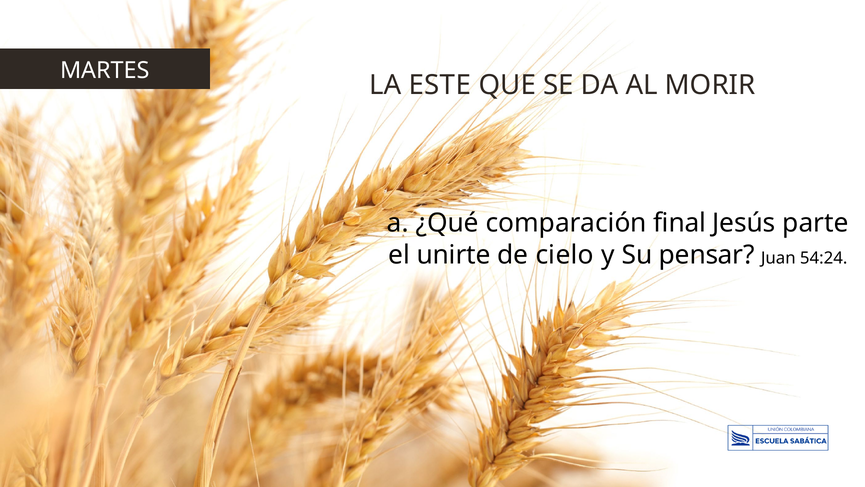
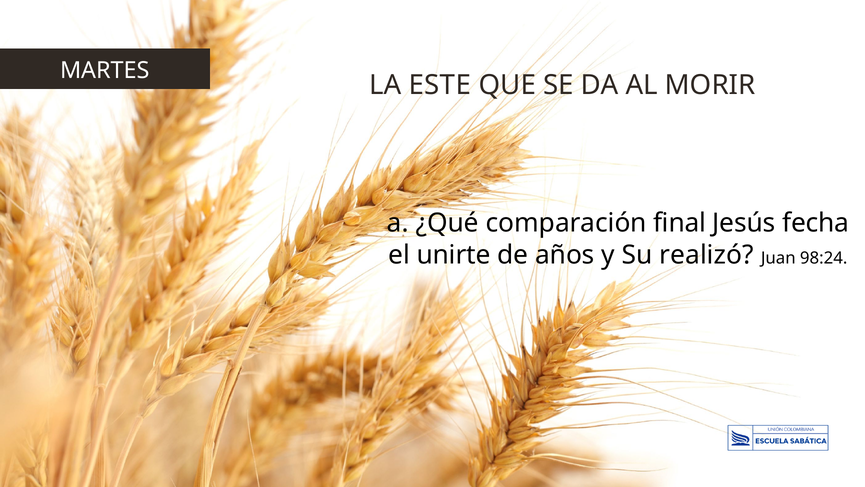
parte: parte -> fecha (816, 223)
cielo: cielo -> años (565, 255)
pensar: pensar -> realizó (707, 255)
54:24: 54:24 -> 98:24 (824, 258)
